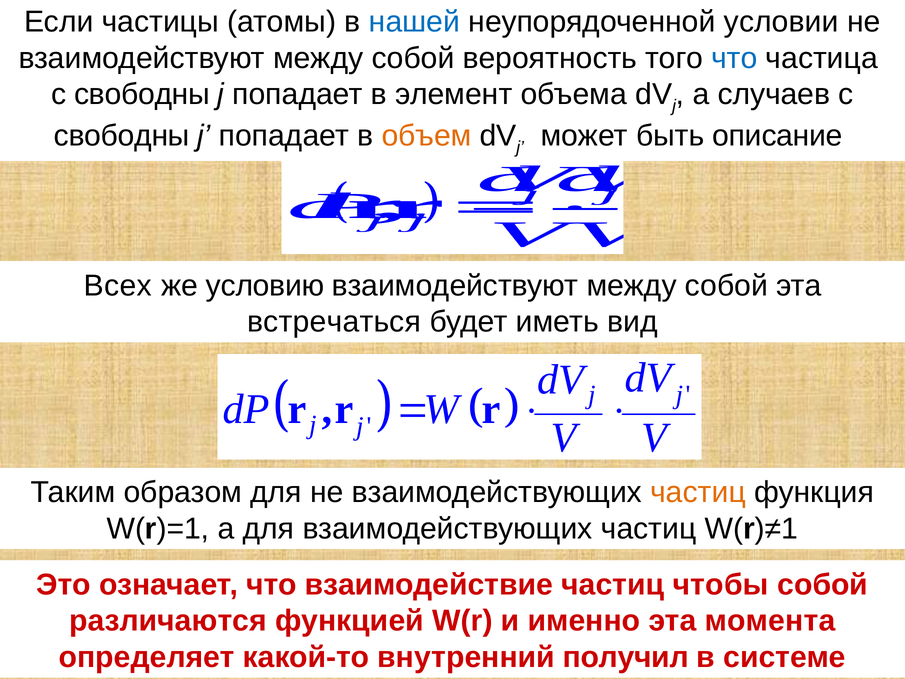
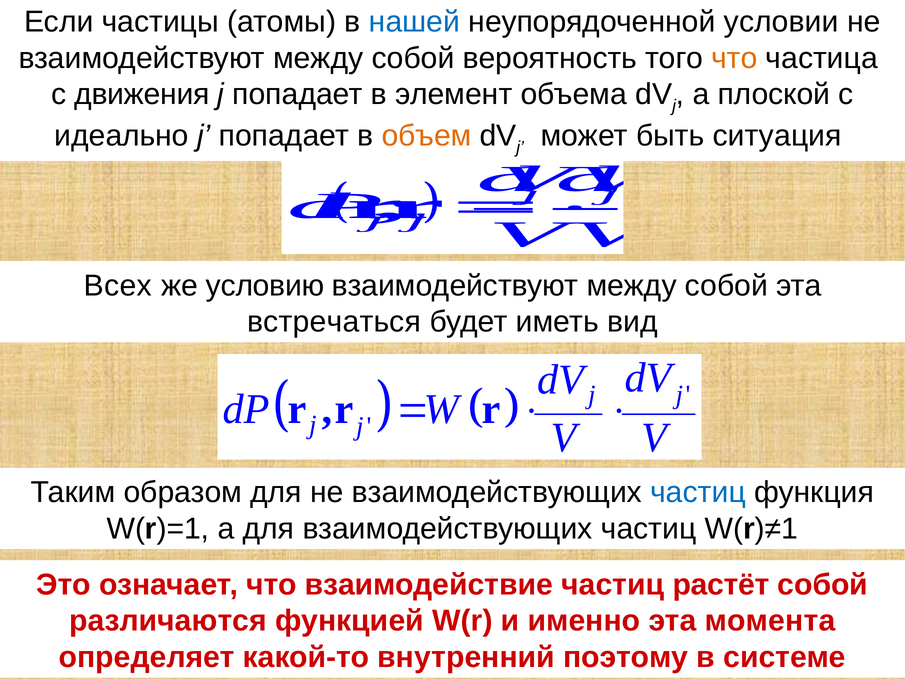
что colour: blue -> orange (734, 58)
свободны: свободны -> движения (142, 94)
случаев: случаев -> плоской (774, 94)
свободны: свободны -> идеально (122, 136)
описание: описание -> ситуация (777, 136)
частиц colour: orange -> blue (698, 492)
чтобы: чтобы -> растёт (721, 585)
получил: получил -> поэтому (626, 657)
